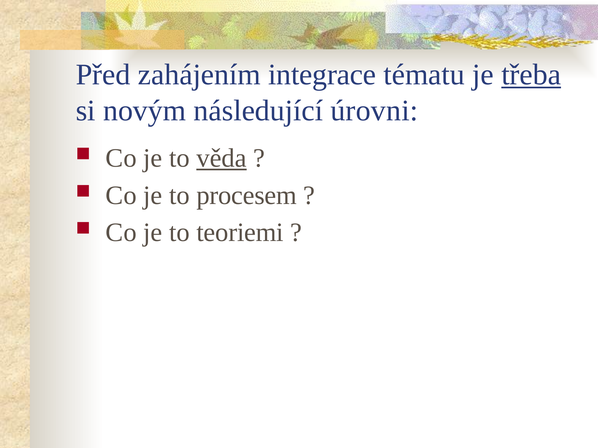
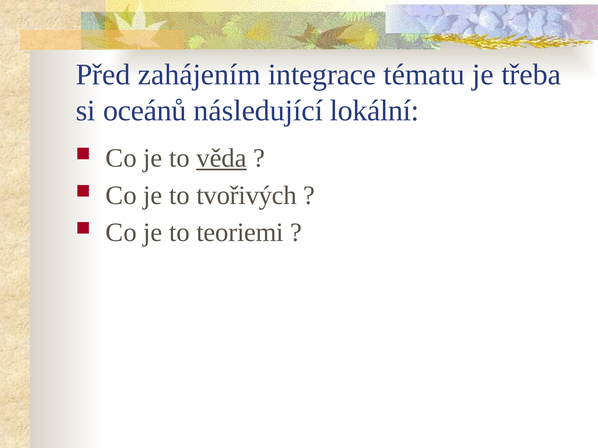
třeba underline: present -> none (531, 75)
novým: novým -> oceánů (145, 111)
úrovni: úrovni -> lokální (375, 111)
procesem: procesem -> tvořivých (247, 195)
